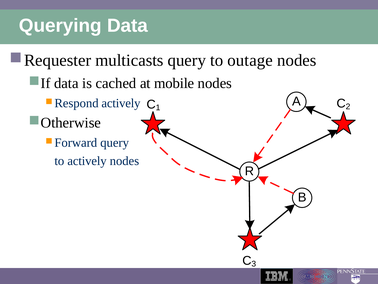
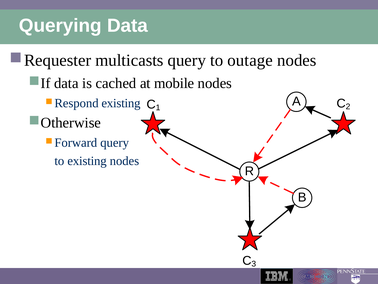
actively: actively -> existing (121, 103)
to actively: actively -> existing (87, 161)
